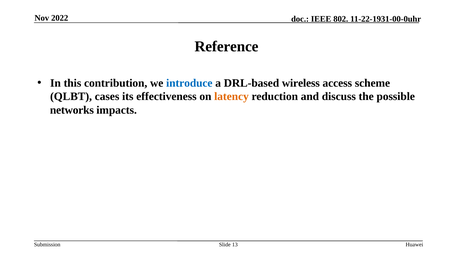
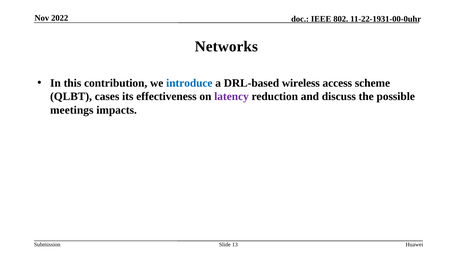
Reference: Reference -> Networks (226, 46)
latency colour: orange -> purple (231, 96)
networks: networks -> meetings (72, 110)
